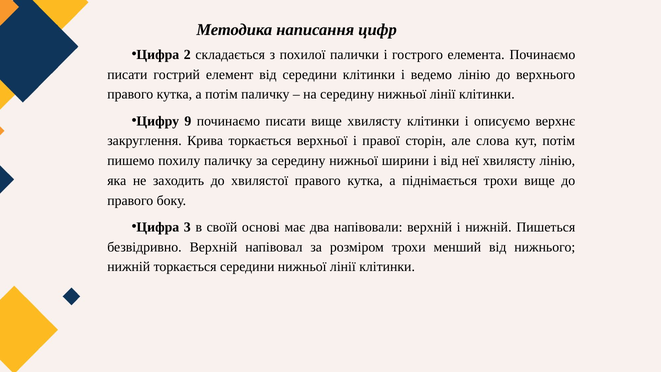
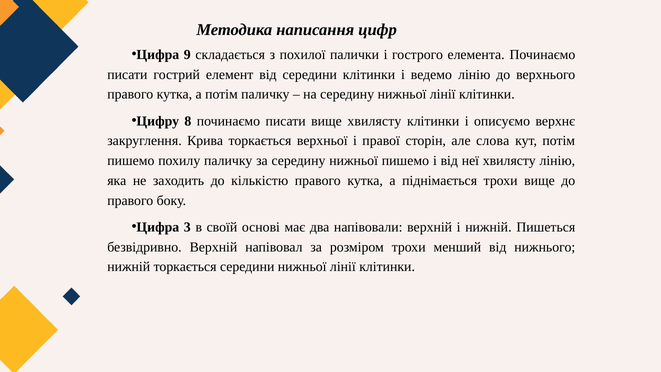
2: 2 -> 9 (187, 55)
9: 9 -> 8 (188, 121)
нижньої ширини: ширини -> пишемо (405, 161)
хвилястої: хвилястої -> кількістю (260, 181)
